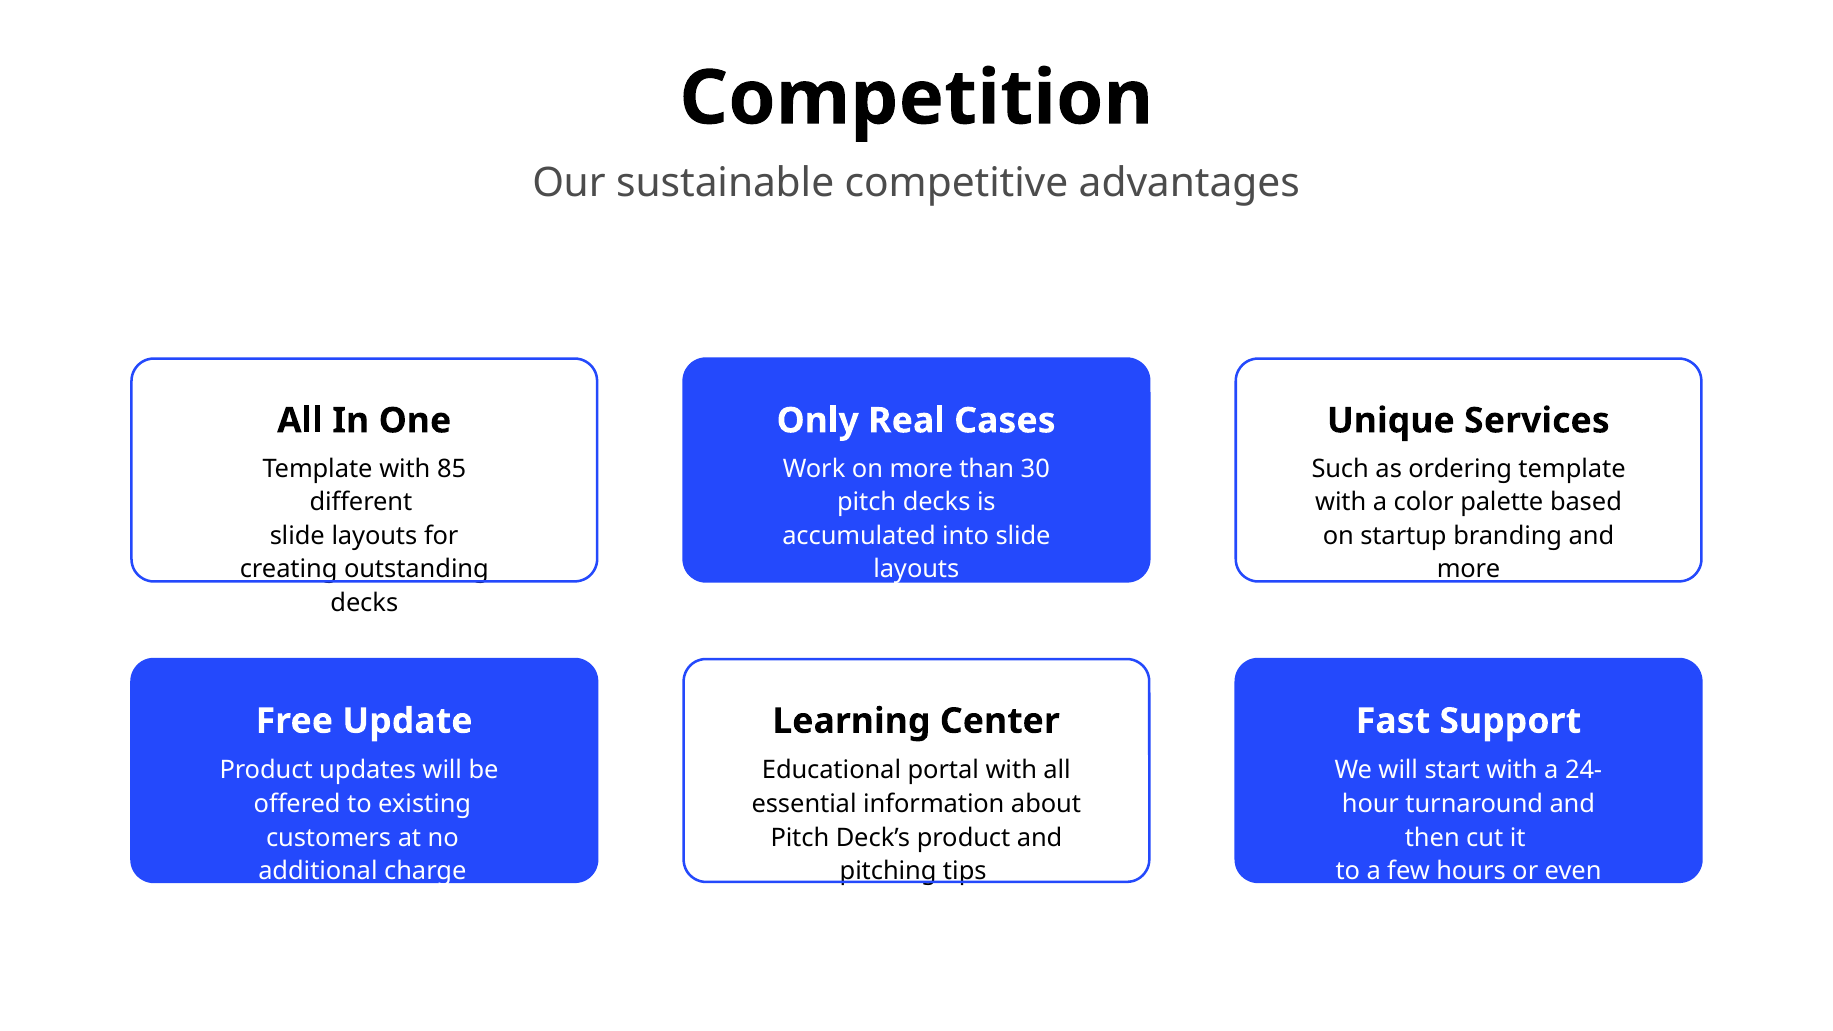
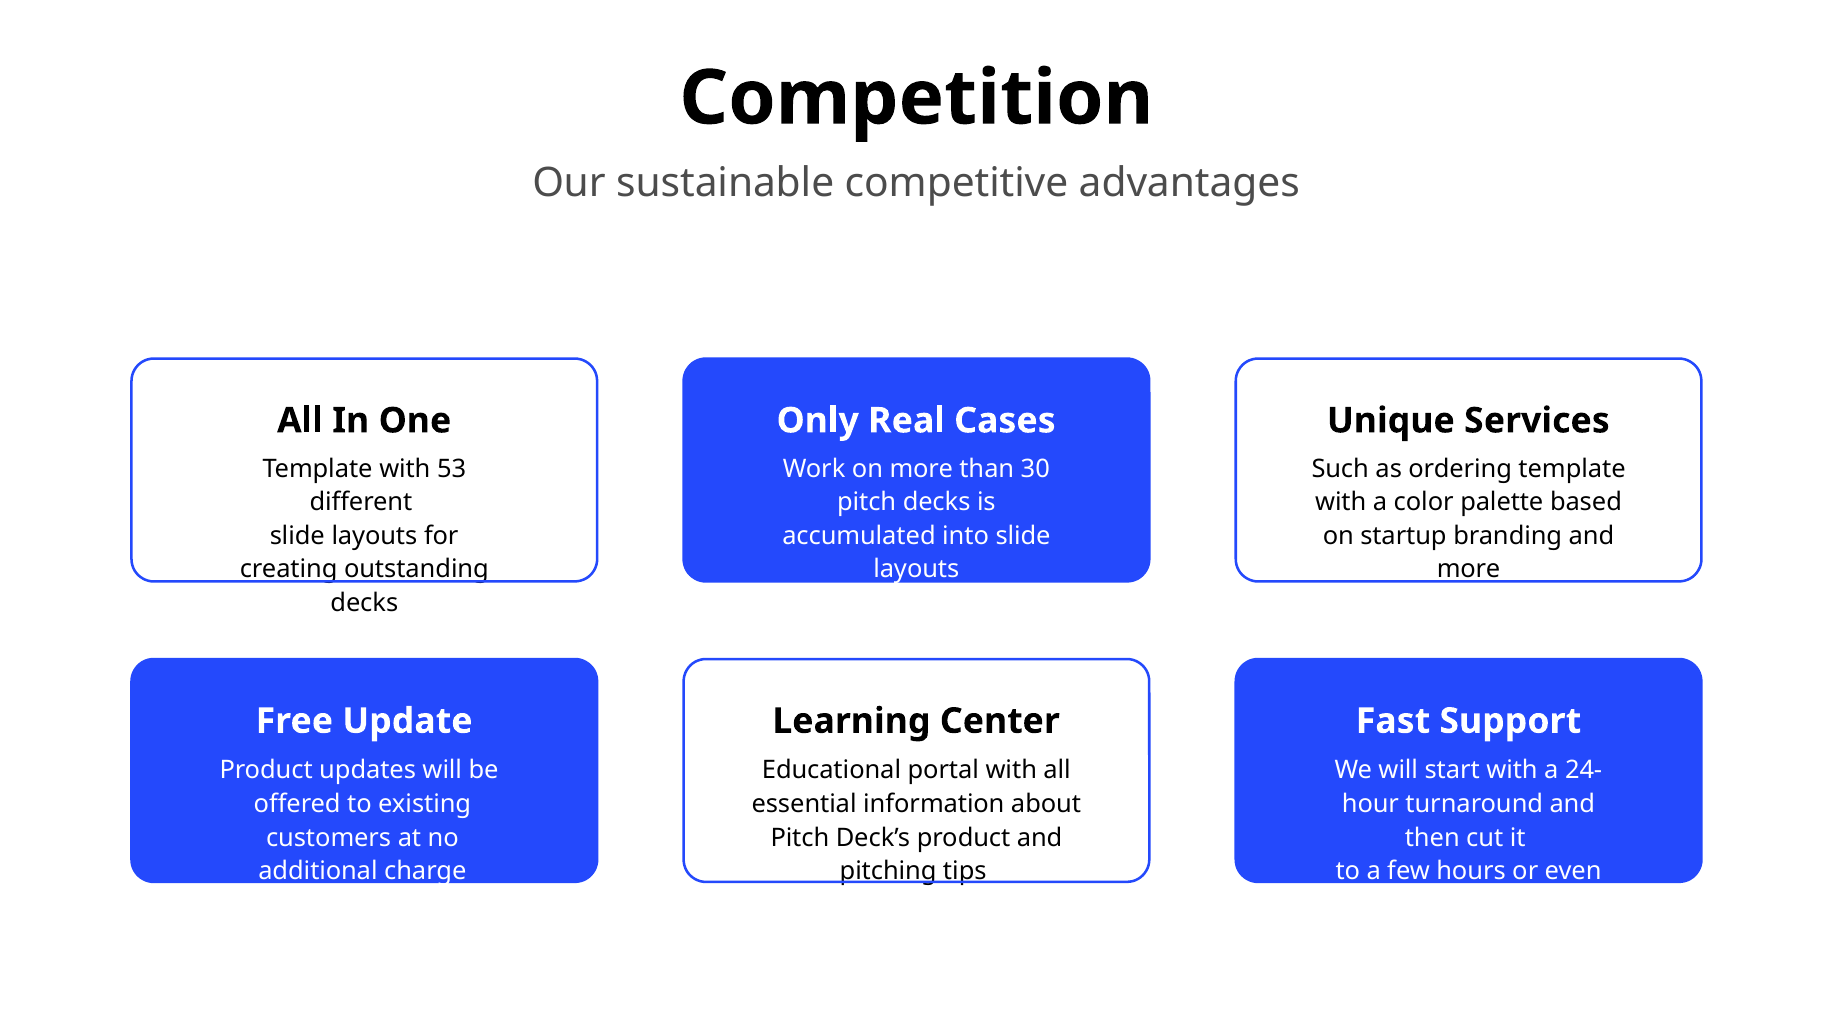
85: 85 -> 53 (452, 469)
